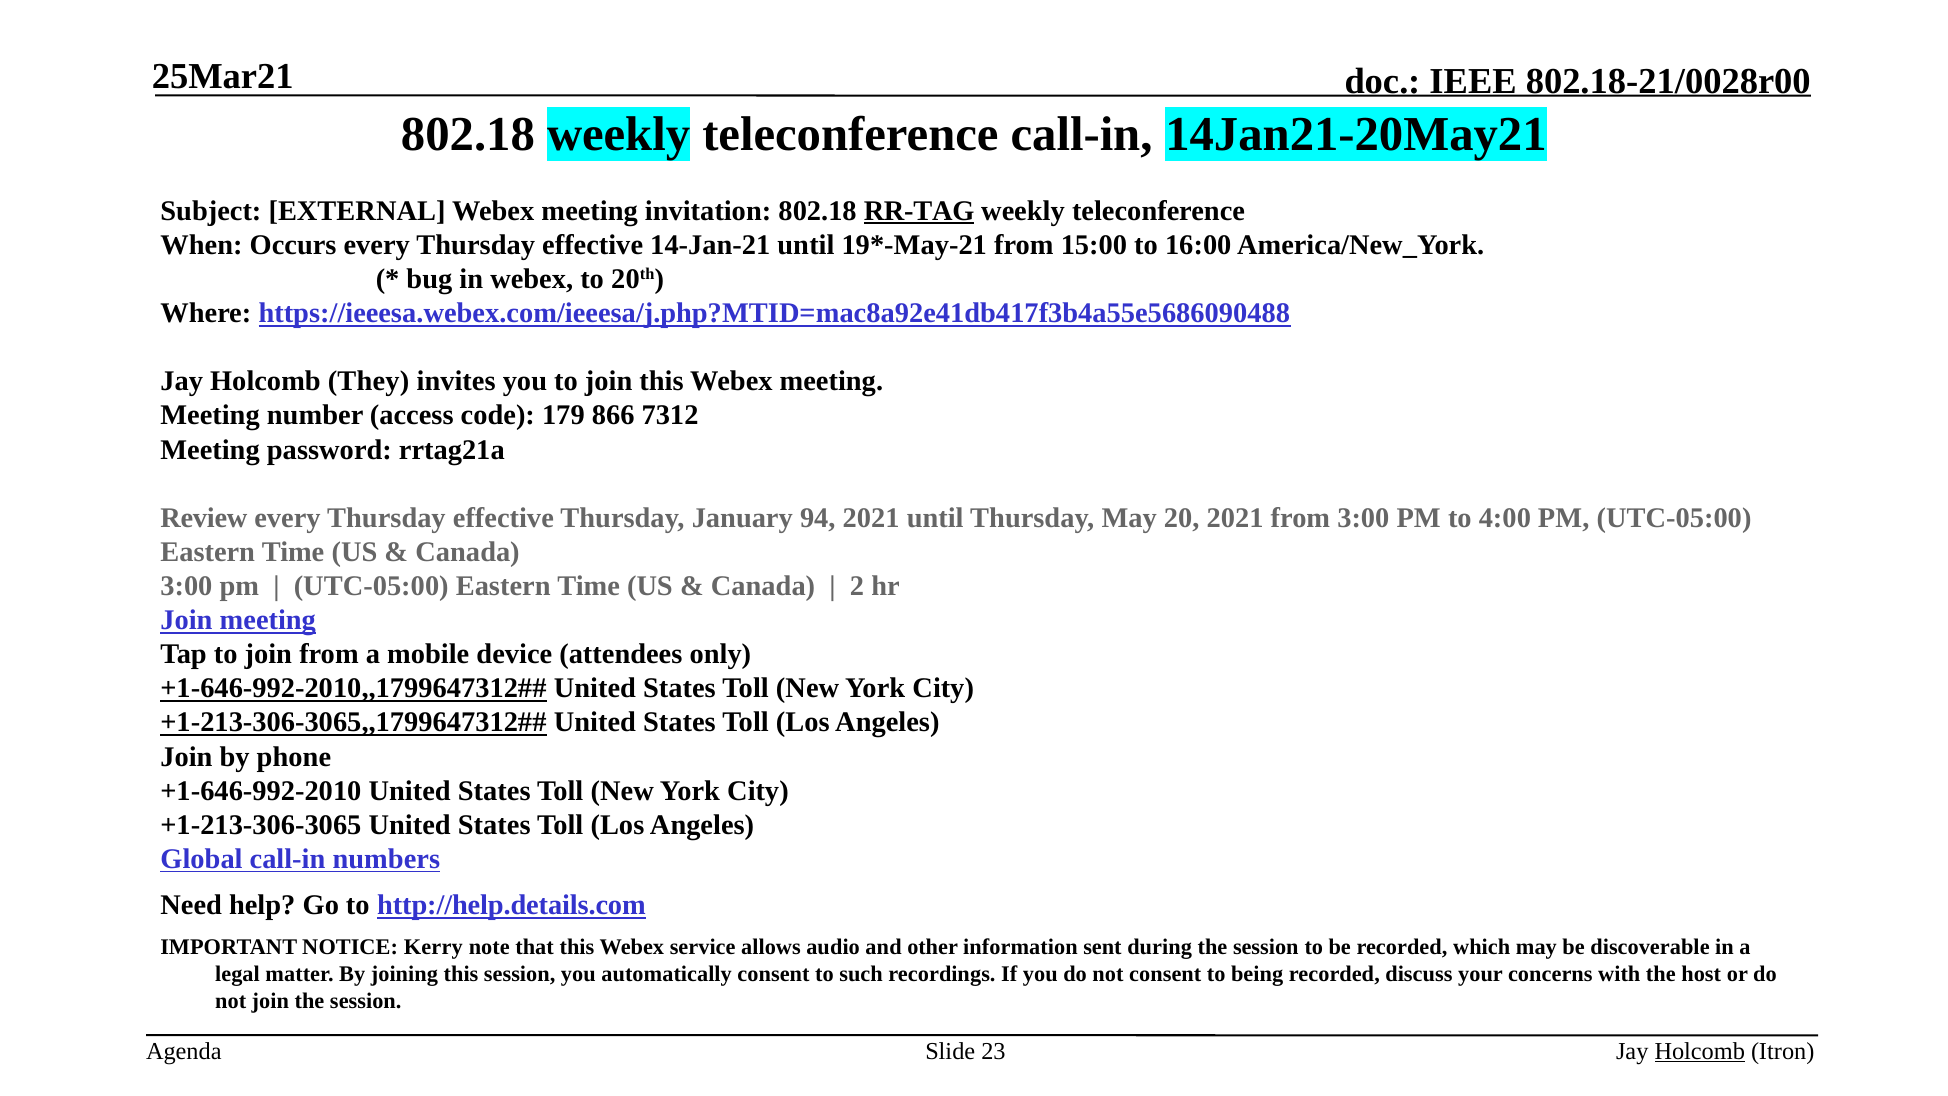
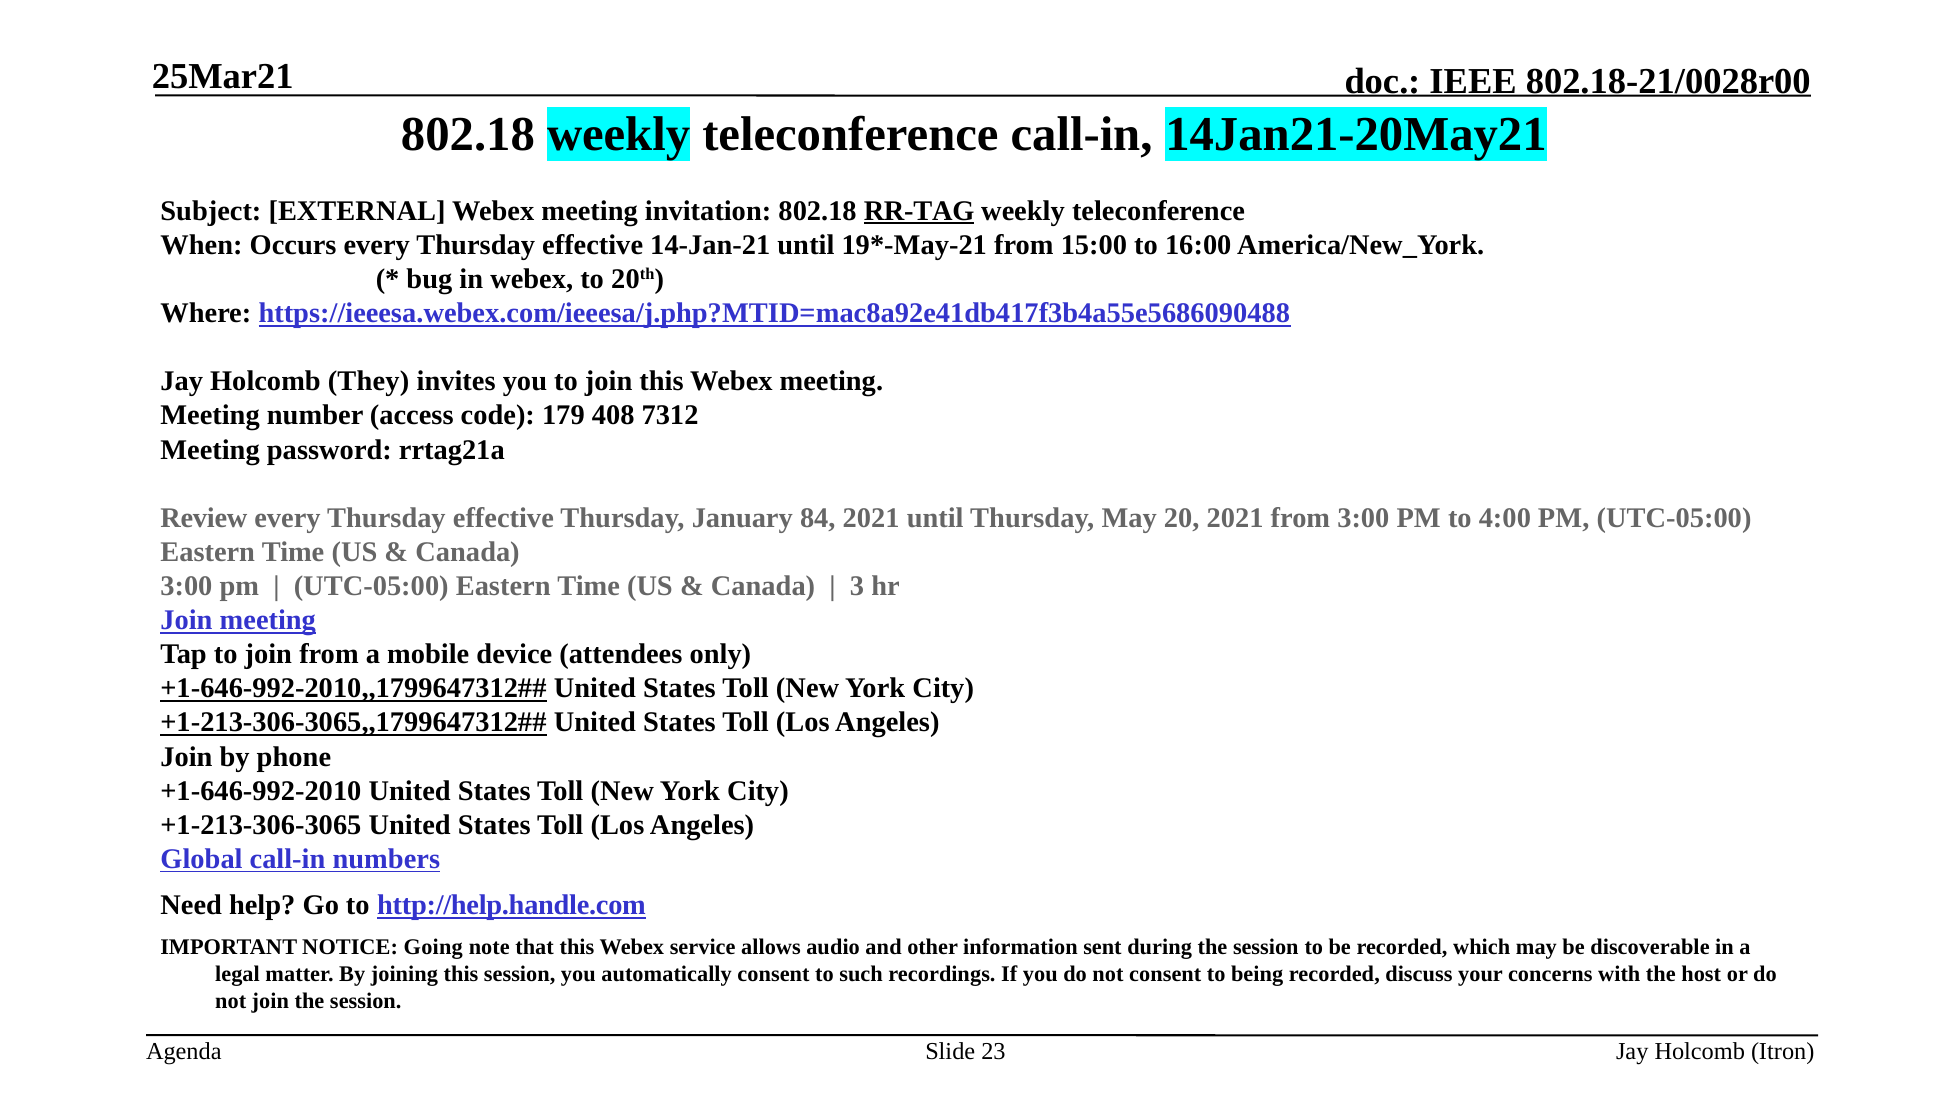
866: 866 -> 408 (613, 415)
94: 94 -> 84 (818, 518)
2: 2 -> 3 (857, 586)
http://help.details.com: http://help.details.com -> http://help.handle.com (512, 905)
Kerry: Kerry -> Going (433, 947)
Holcomb underline: present -> none (1700, 1051)
